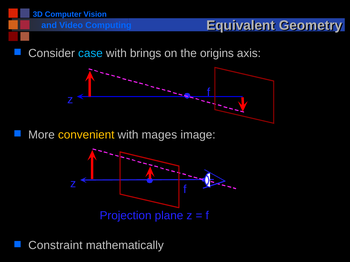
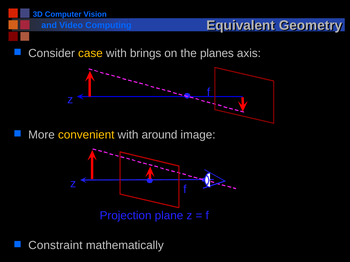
case colour: light blue -> yellow (90, 53)
origins: origins -> planes (217, 53)
mages: mages -> around (160, 135)
